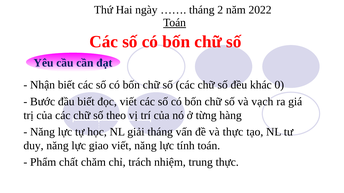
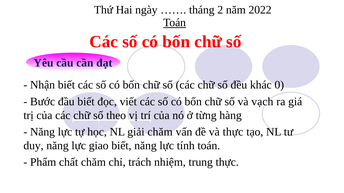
giải tháng: tháng -> chăm (160, 132)
giao viết: viết -> biết (121, 146)
